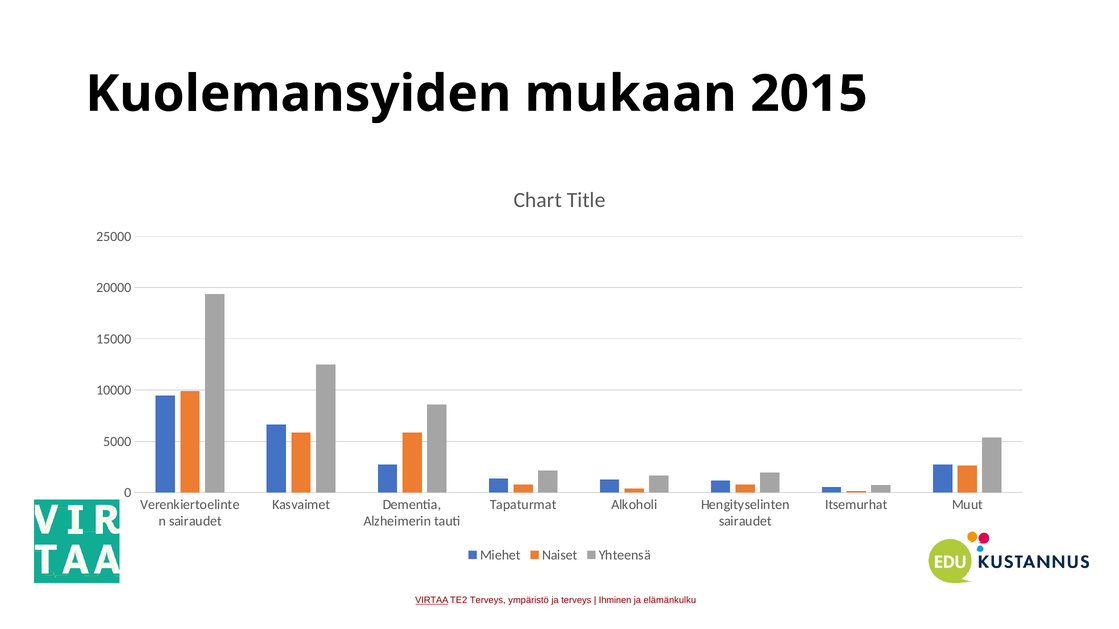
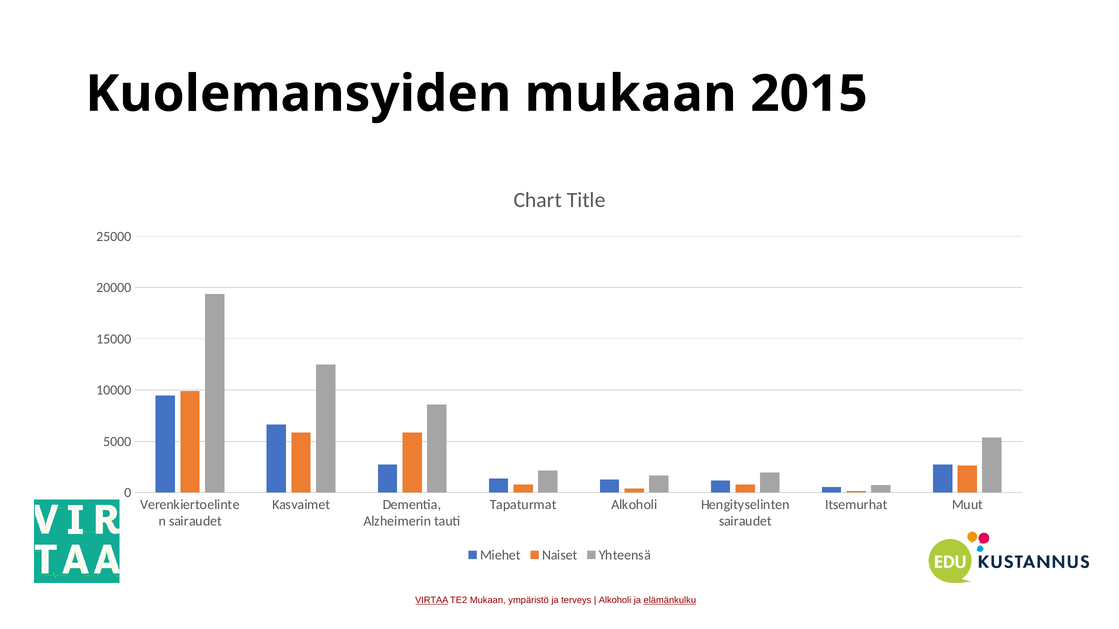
TE2 Terveys: Terveys -> Mukaan (488, 601)
Ihminen: Ihminen -> Alkoholi (615, 601)
elämänkulku underline: none -> present (670, 601)
